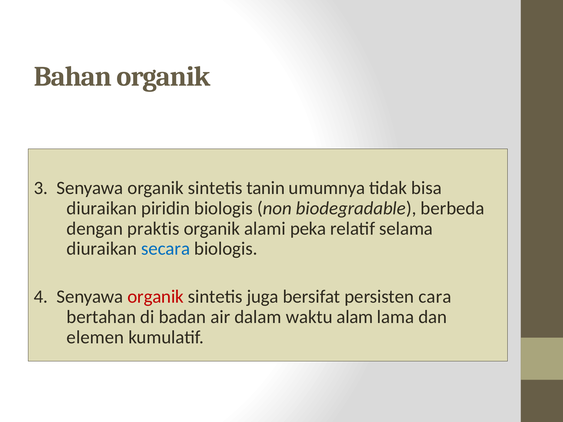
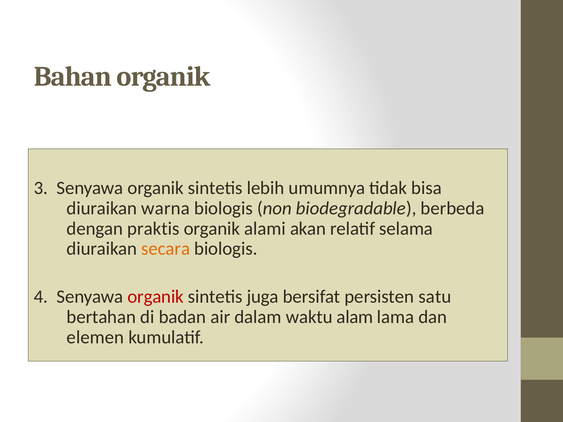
tanin: tanin -> lebih (266, 188)
piridin: piridin -> warna (166, 208)
peka: peka -> akan (308, 229)
secara colour: blue -> orange (166, 249)
cara: cara -> satu (435, 297)
